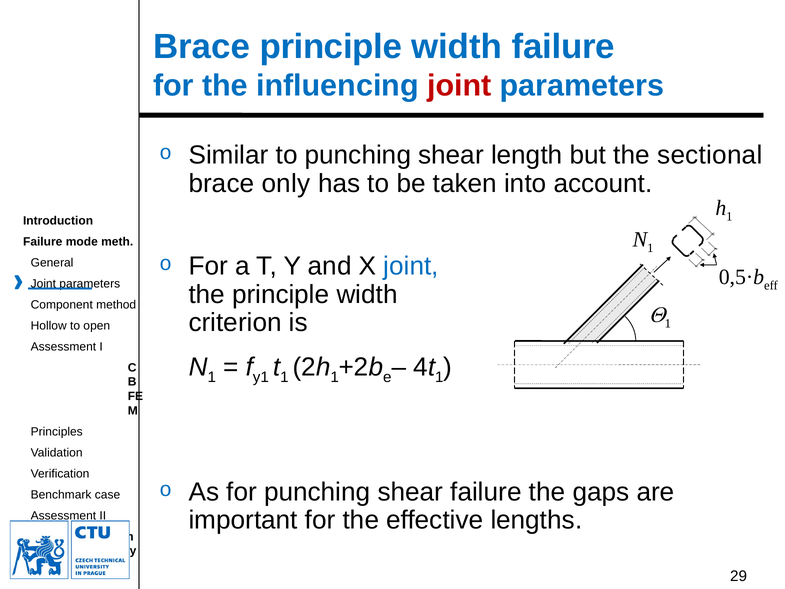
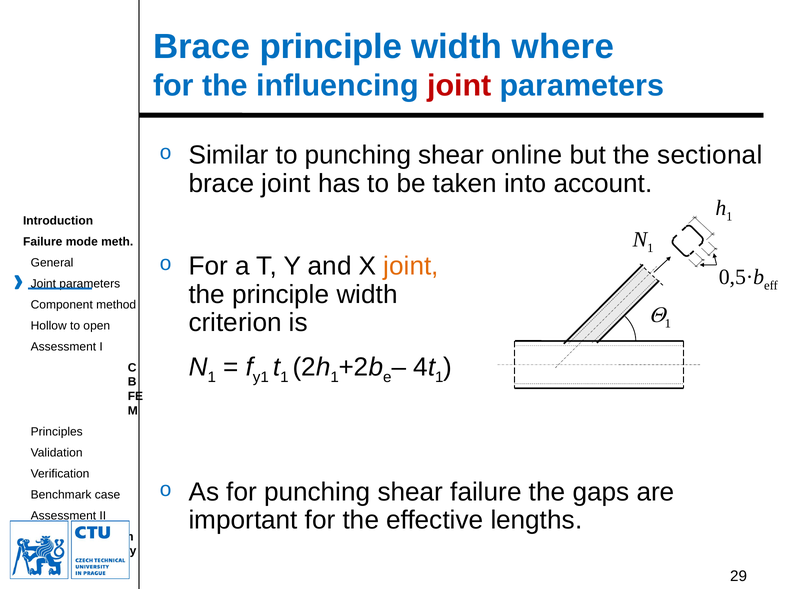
width failure: failure -> where (563, 47)
length: length -> online (527, 155)
brace only: only -> joint (286, 184)
joint colour: blue -> orange (411, 266)
